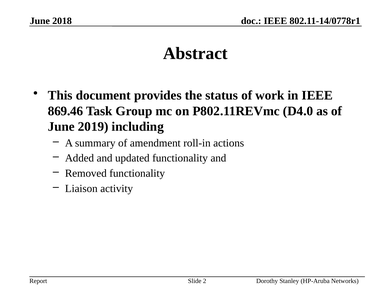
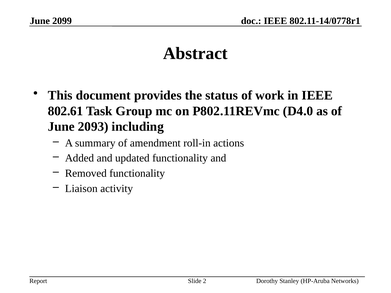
2018: 2018 -> 2099 (62, 21)
869.46: 869.46 -> 802.61 (66, 111)
2019: 2019 -> 2093 (93, 127)
